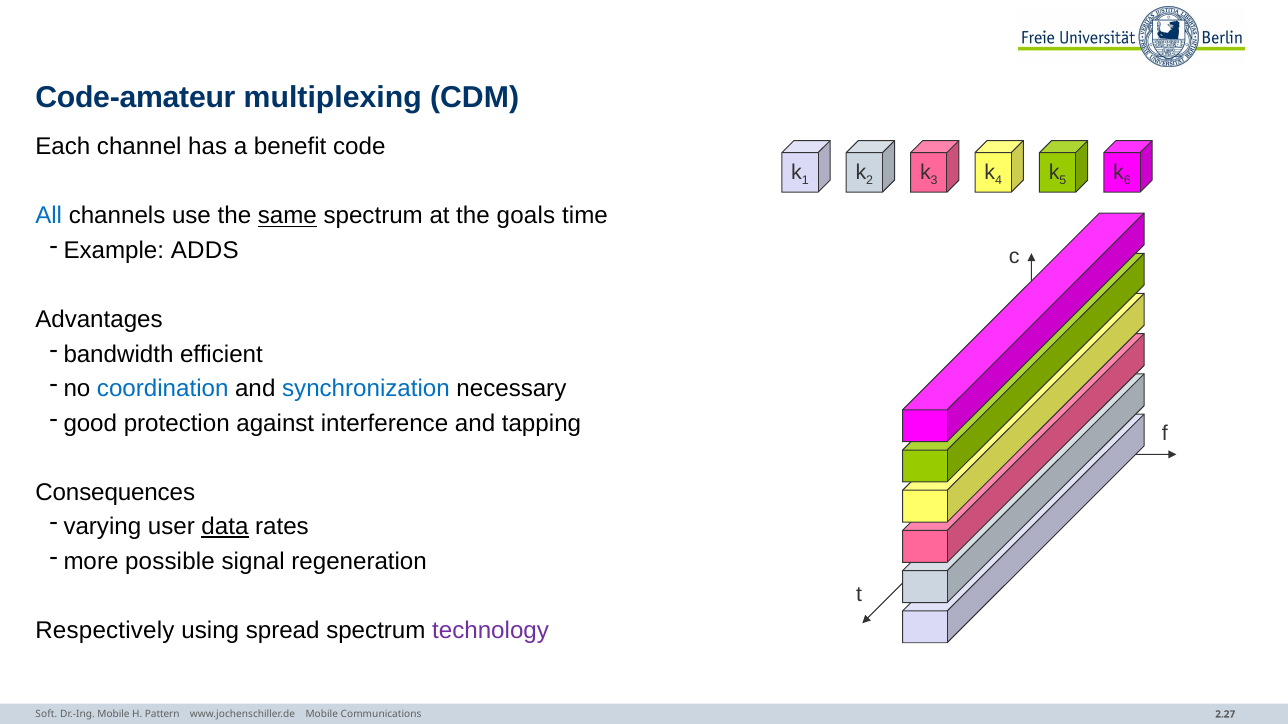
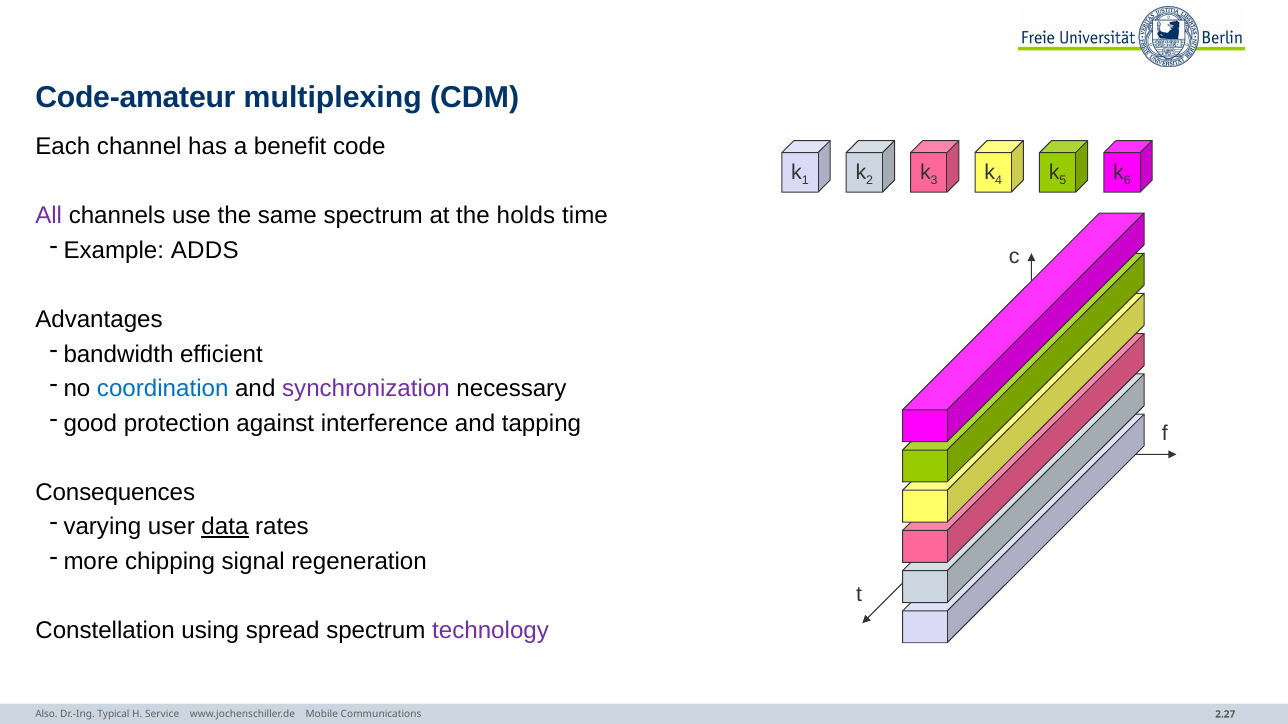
All colour: blue -> purple (49, 216)
same underline: present -> none (287, 216)
goals: goals -> holds (526, 216)
synchronization colour: blue -> purple (366, 389)
possible: possible -> chipping (170, 562)
Respectively: Respectively -> Constellation (105, 631)
Soft: Soft -> Also (46, 715)
Dr.-Ing Mobile: Mobile -> Typical (114, 715)
Pattern: Pattern -> Service (162, 715)
